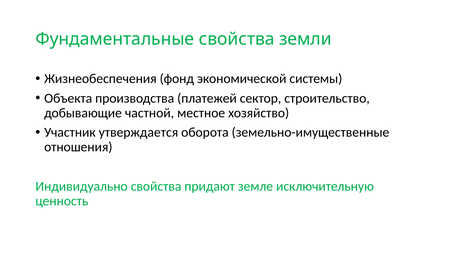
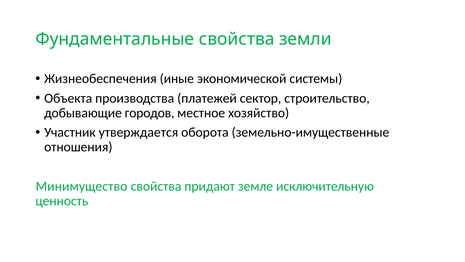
фонд: фонд -> иные (177, 79)
частной: частной -> городов (150, 113)
Индивидуально: Индивидуально -> Минимущество (81, 186)
